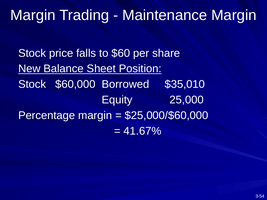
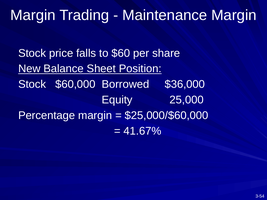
$35,010: $35,010 -> $36,000 (185, 84)
